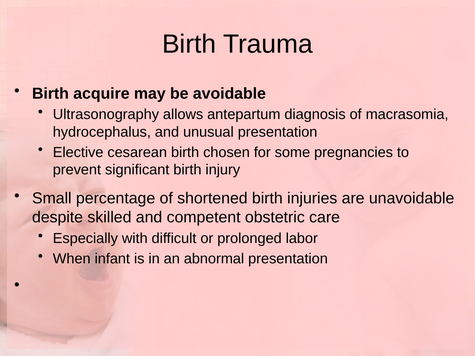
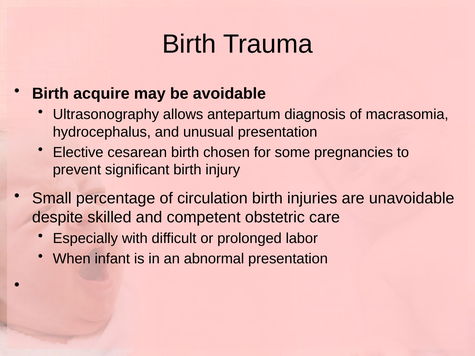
shortened: shortened -> circulation (212, 199)
